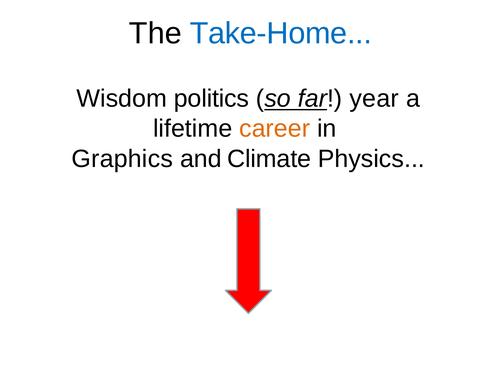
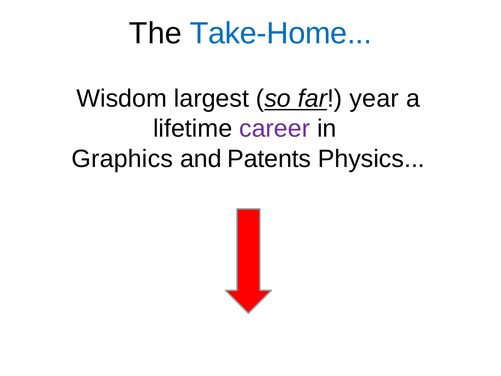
politics: politics -> largest (211, 99)
career colour: orange -> purple (275, 129)
Climate: Climate -> Patents (269, 159)
